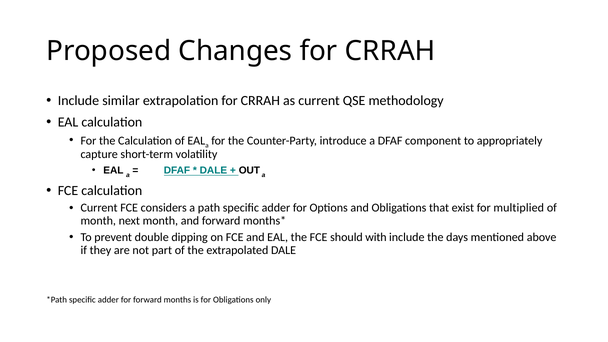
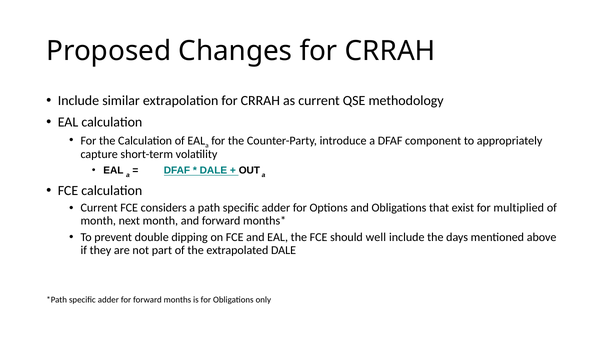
with: with -> well (376, 237)
